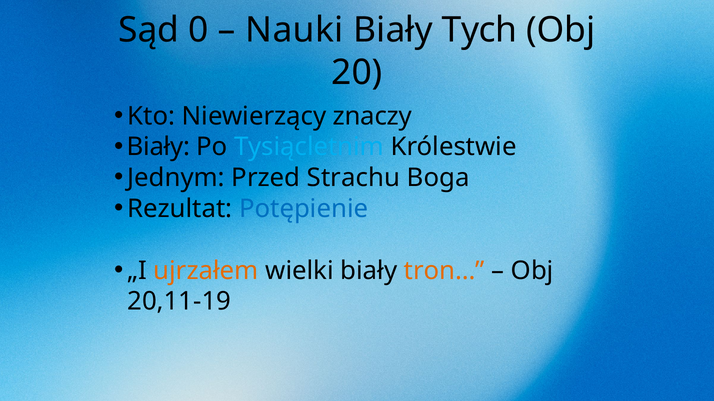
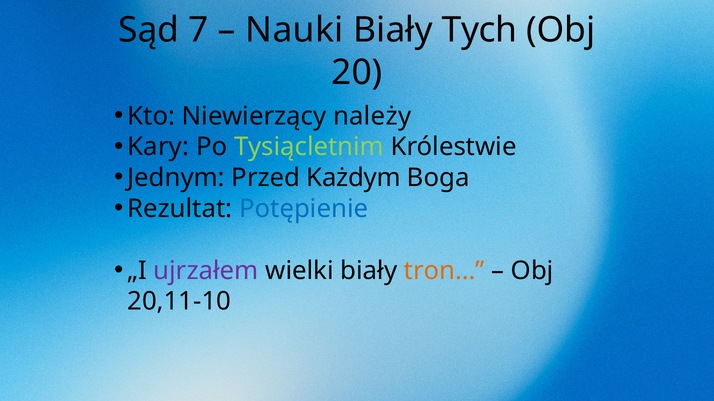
0: 0 -> 7 (199, 30)
znaczy: znaczy -> należy (372, 116)
Biały: Biały -> Kary (158, 147)
Tysiącletnim colour: light blue -> light green (309, 147)
Strachu: Strachu -> Każdym (354, 178)
ujrzałem colour: orange -> purple (206, 271)
20,11-19: 20,11-19 -> 20,11-10 (179, 302)
